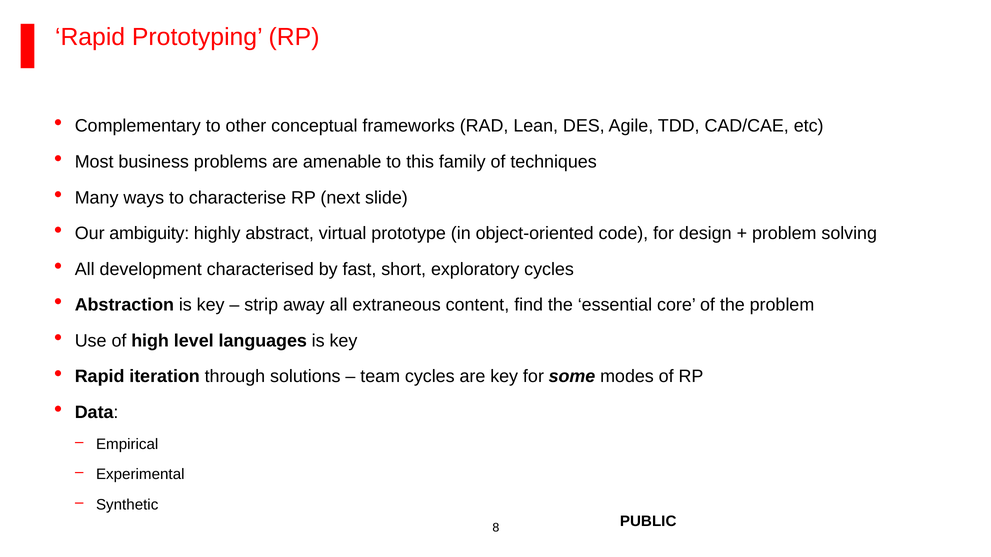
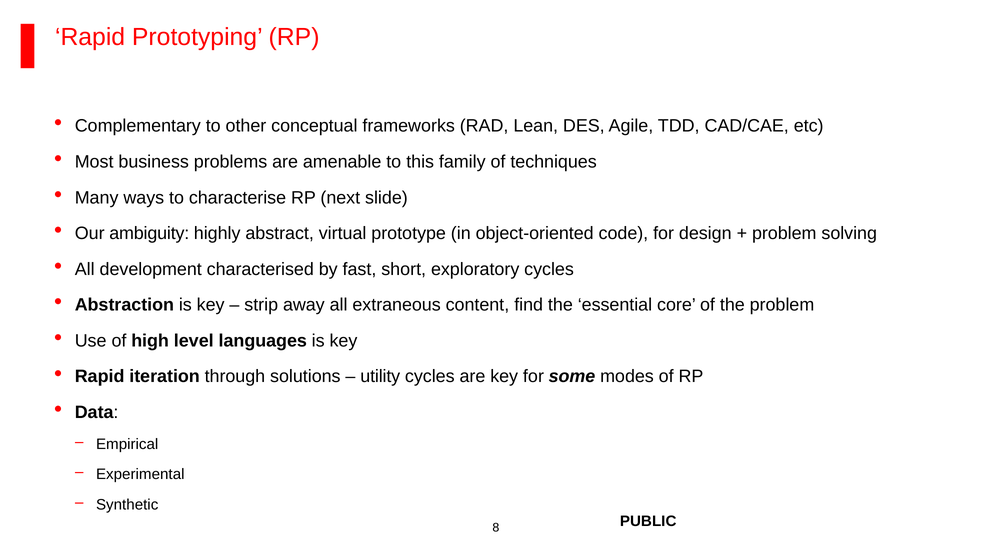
team: team -> utility (380, 377)
